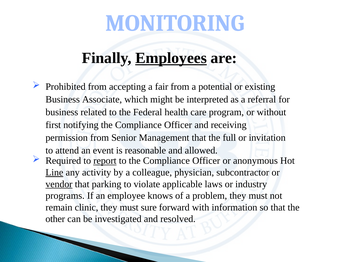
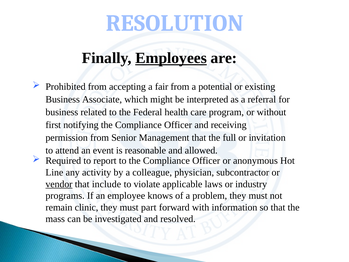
MONITORING: MONITORING -> RESOLUTION (175, 23)
report underline: present -> none (105, 161)
Line underline: present -> none (54, 172)
parking: parking -> include (107, 184)
sure: sure -> part (149, 207)
other: other -> mass (55, 219)
